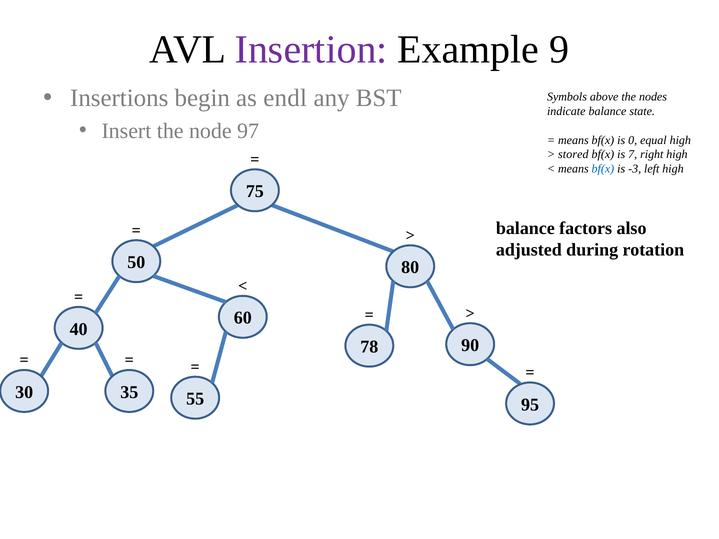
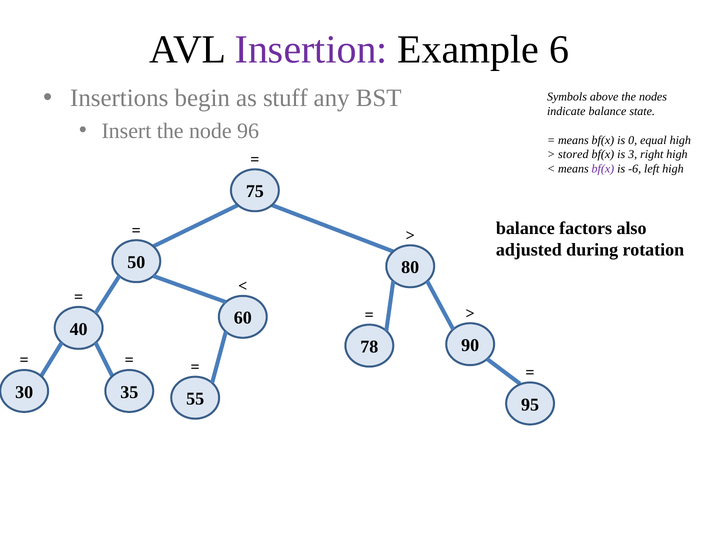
9: 9 -> 6 (559, 50)
endl: endl -> stuff (285, 98)
97: 97 -> 96 (248, 131)
7: 7 -> 3 (633, 155)
bf(x colour: blue -> purple (603, 169)
-3: -3 -> -6 (635, 169)
